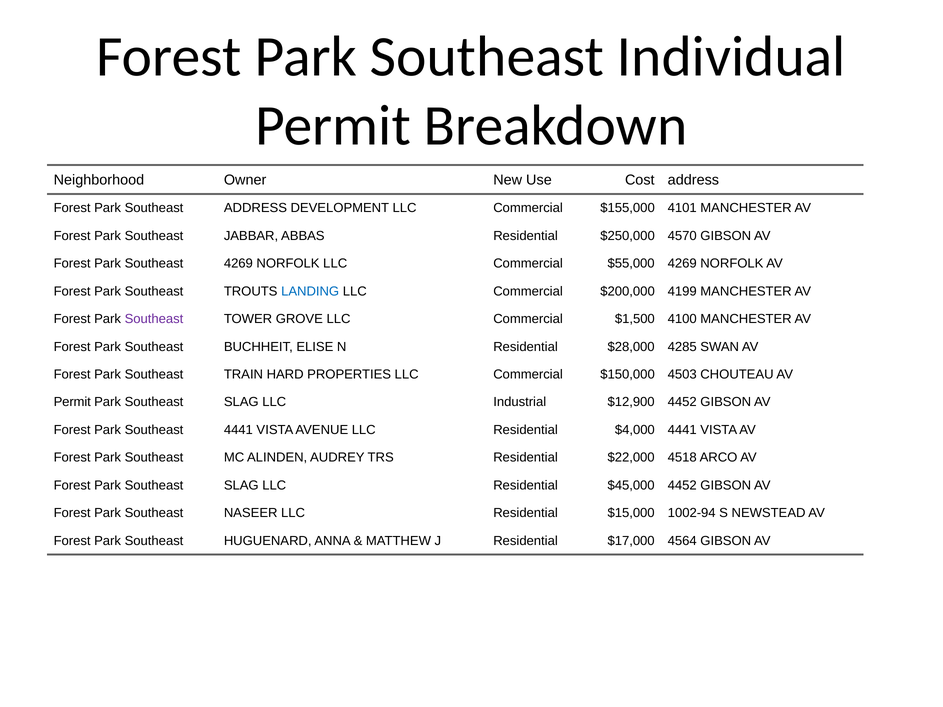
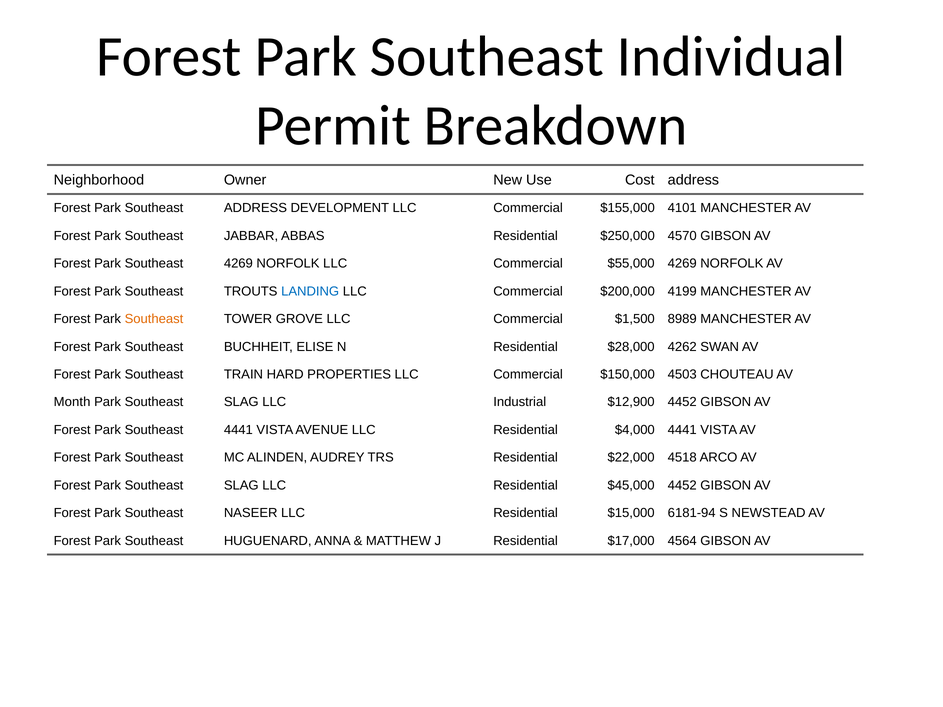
Southeast colour: purple -> orange (154, 319)
4100: 4100 -> 8989 (682, 319)
4285: 4285 -> 4262 (682, 347)
Permit: Permit -> Month (72, 402)
1002-94: 1002-94 -> 6181-94 (692, 513)
